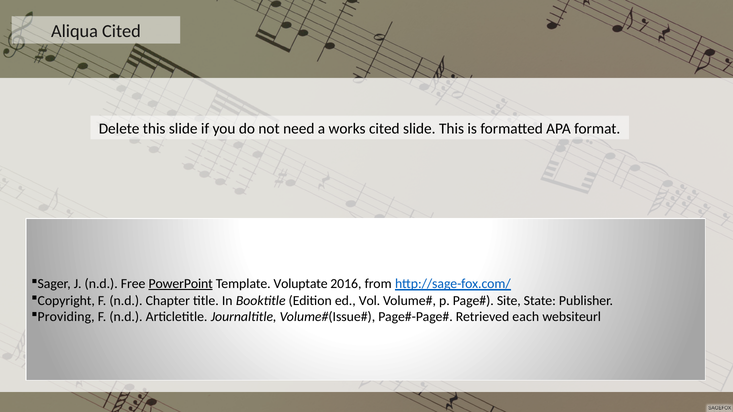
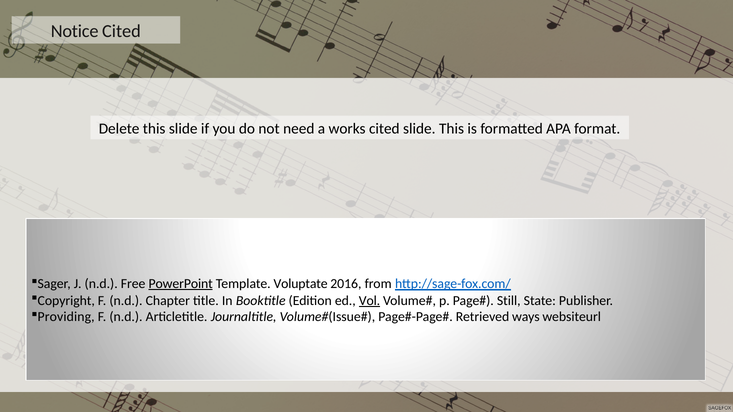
Aliqua: Aliqua -> Notice (75, 31)
Vol underline: none -> present (369, 301)
Site: Site -> Still (509, 301)
each: each -> ways (526, 317)
